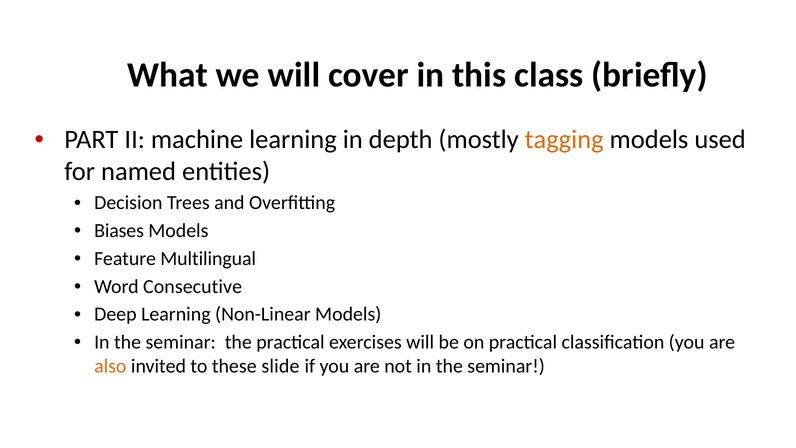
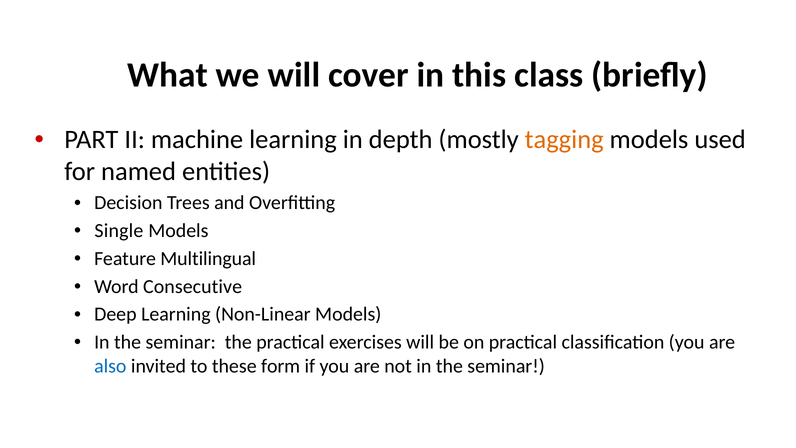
Biases: Biases -> Single (119, 231)
also colour: orange -> blue (110, 366)
slide: slide -> form (281, 366)
